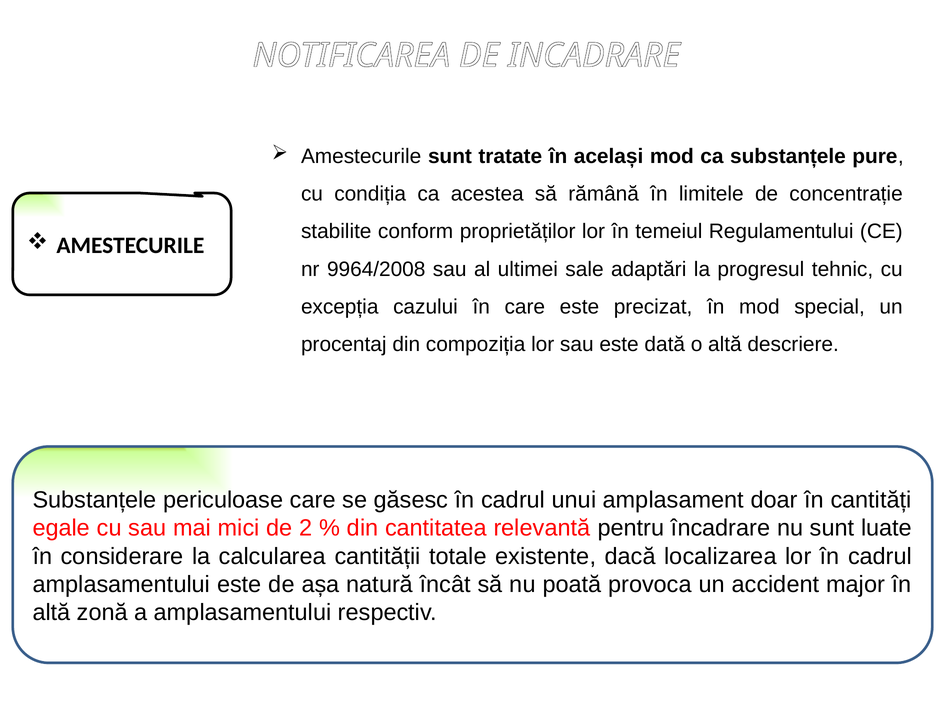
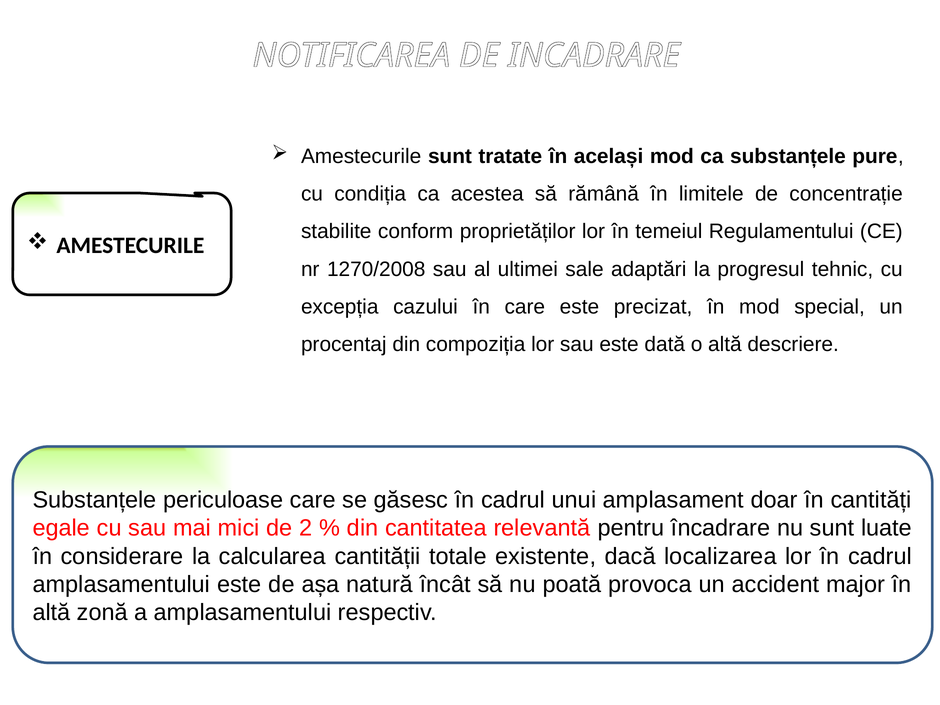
9964/2008: 9964/2008 -> 1270/2008 (376, 269)
